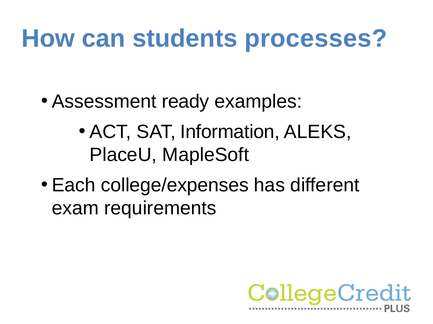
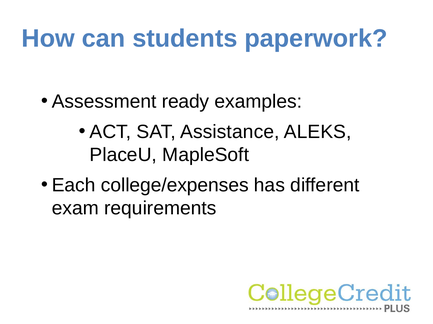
processes: processes -> paperwork (316, 39)
Information: Information -> Assistance (230, 132)
